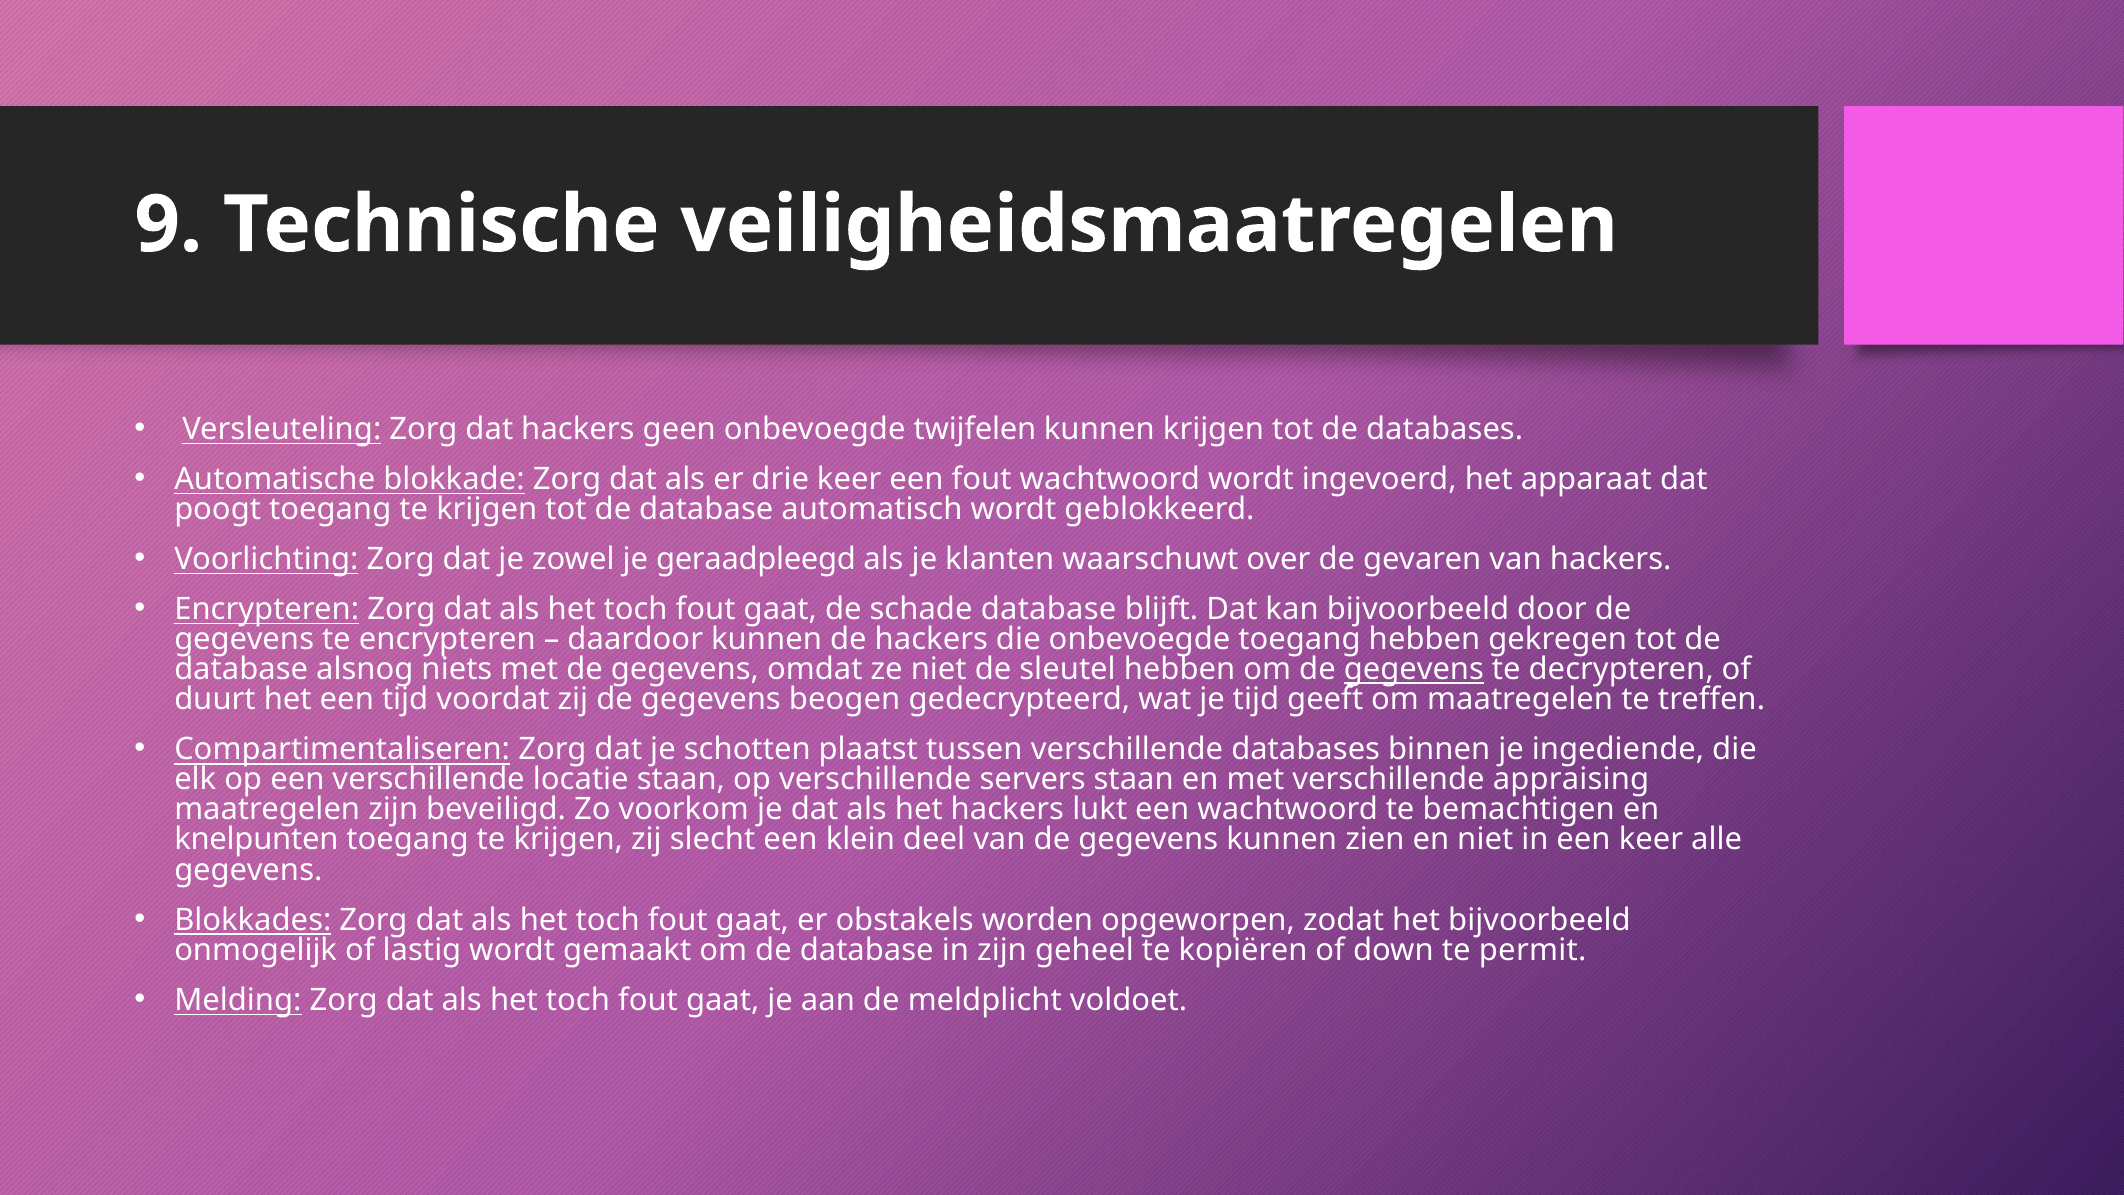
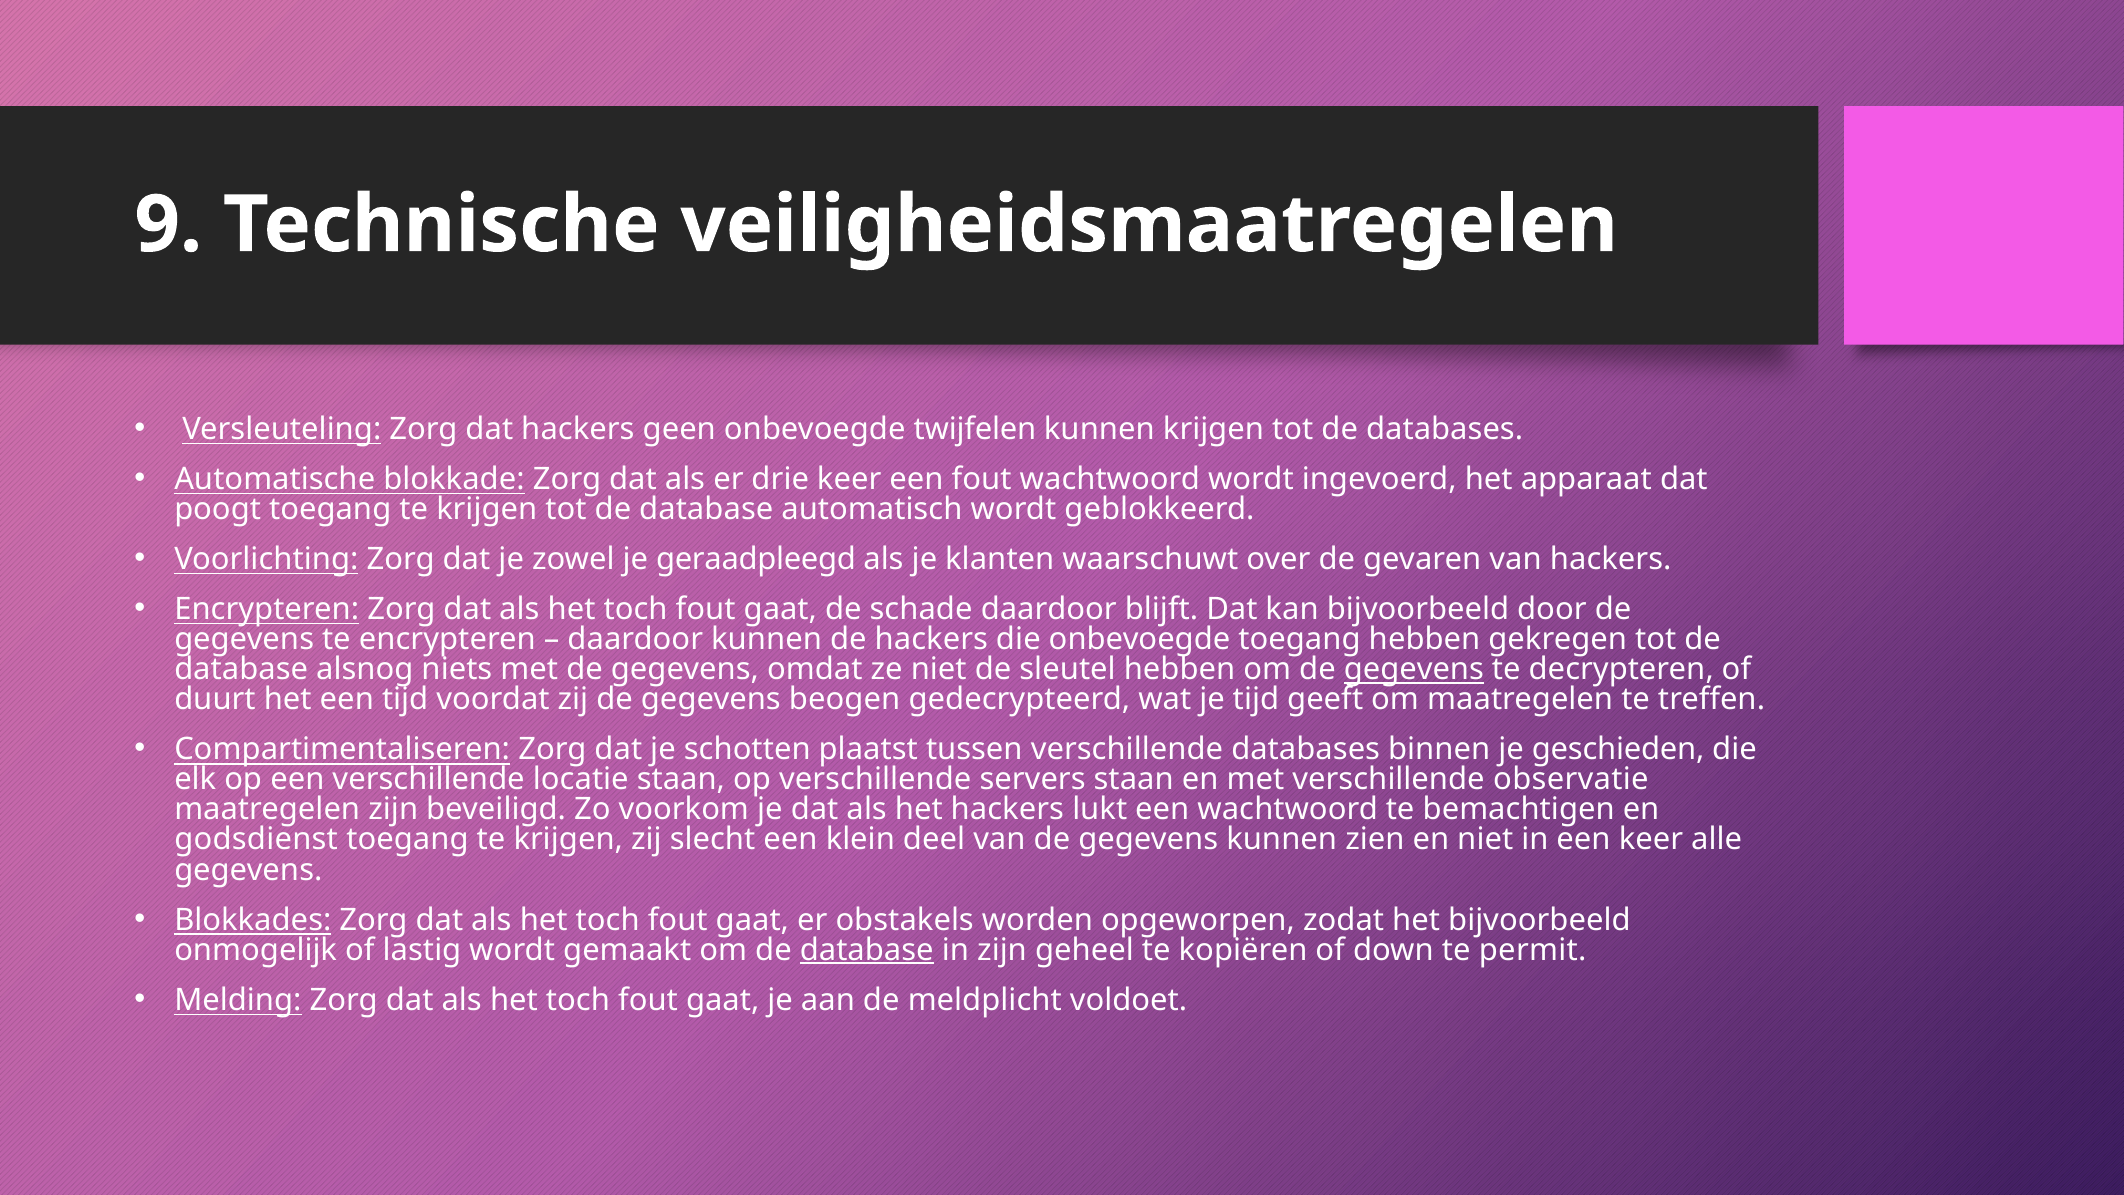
schade database: database -> daardoor (1049, 609)
ingediende: ingediende -> geschieden (1618, 749)
appraising: appraising -> observatie (1571, 779)
knelpunten: knelpunten -> godsdienst (256, 840)
database underline: none -> present (867, 950)
